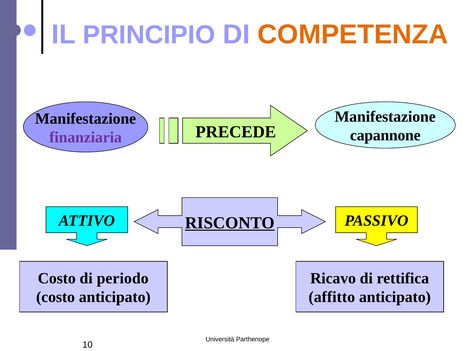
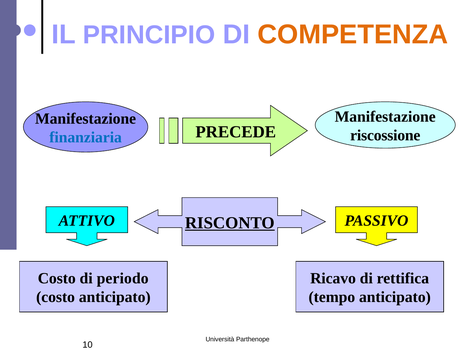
capannone: capannone -> riscossione (385, 135)
finanziaria colour: purple -> blue (86, 137)
affitto: affitto -> tempo (332, 296)
